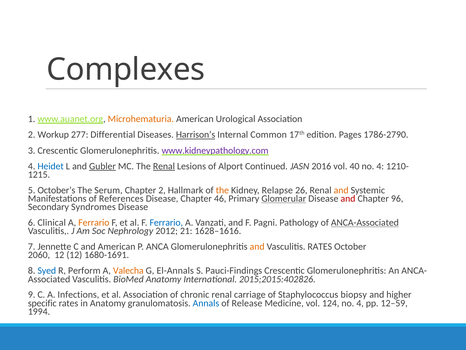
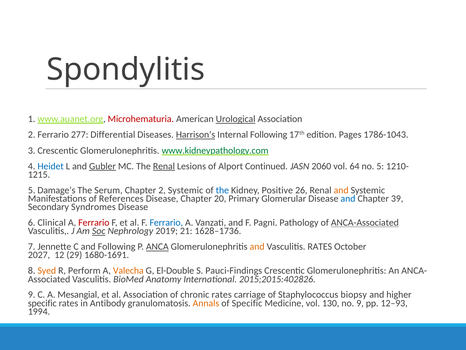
Complexes: Complexes -> Spondylitis (126, 70)
Microhematuria colour: orange -> red (141, 119)
Urological underline: none -> present (236, 119)
2 Workup: Workup -> Ferrario (53, 135)
Internal Common: Common -> Following (269, 135)
1786-2790: 1786-2790 -> 1786-1043 (386, 135)
www.kidneypathology.com colour: purple -> green (215, 150)
2016: 2016 -> 2060 (321, 166)
40: 40 -> 64 (355, 166)
4: 4 -> 5 (380, 166)
October’s: October’s -> Damage’s (56, 190)
2 Hallmark: Hallmark -> Systemic (186, 190)
the colour: orange -> blue (222, 190)
Relapse: Relapse -> Positive (277, 190)
46: 46 -> 20 (220, 198)
Glomerular underline: present -> none (284, 198)
and colour: red -> blue (348, 198)
96: 96 -> 39 (397, 198)
Ferrario colour: orange -> red (94, 222)
Soc underline: none -> present (99, 231)
2012: 2012 -> 2019 (167, 231)
1628–1616: 1628–1616 -> 1628–1736 (218, 231)
and American: American -> Following (117, 246)
ANCA underline: none -> present (157, 246)
2060: 2060 -> 2027 (39, 255)
12 12: 12 -> 29 (74, 255)
Syed colour: blue -> orange (47, 270)
El-Annals: El-Annals -> El-Double (175, 270)
Infections: Infections -> Mesangial (78, 294)
chronic renal: renal -> rates (222, 294)
in Anatomy: Anatomy -> Antibody (108, 303)
Annals colour: blue -> orange (206, 303)
of Release: Release -> Specific (247, 303)
124: 124 -> 130 (331, 303)
4: 4 -> 9 (360, 303)
12–59: 12–59 -> 12–93 (394, 303)
